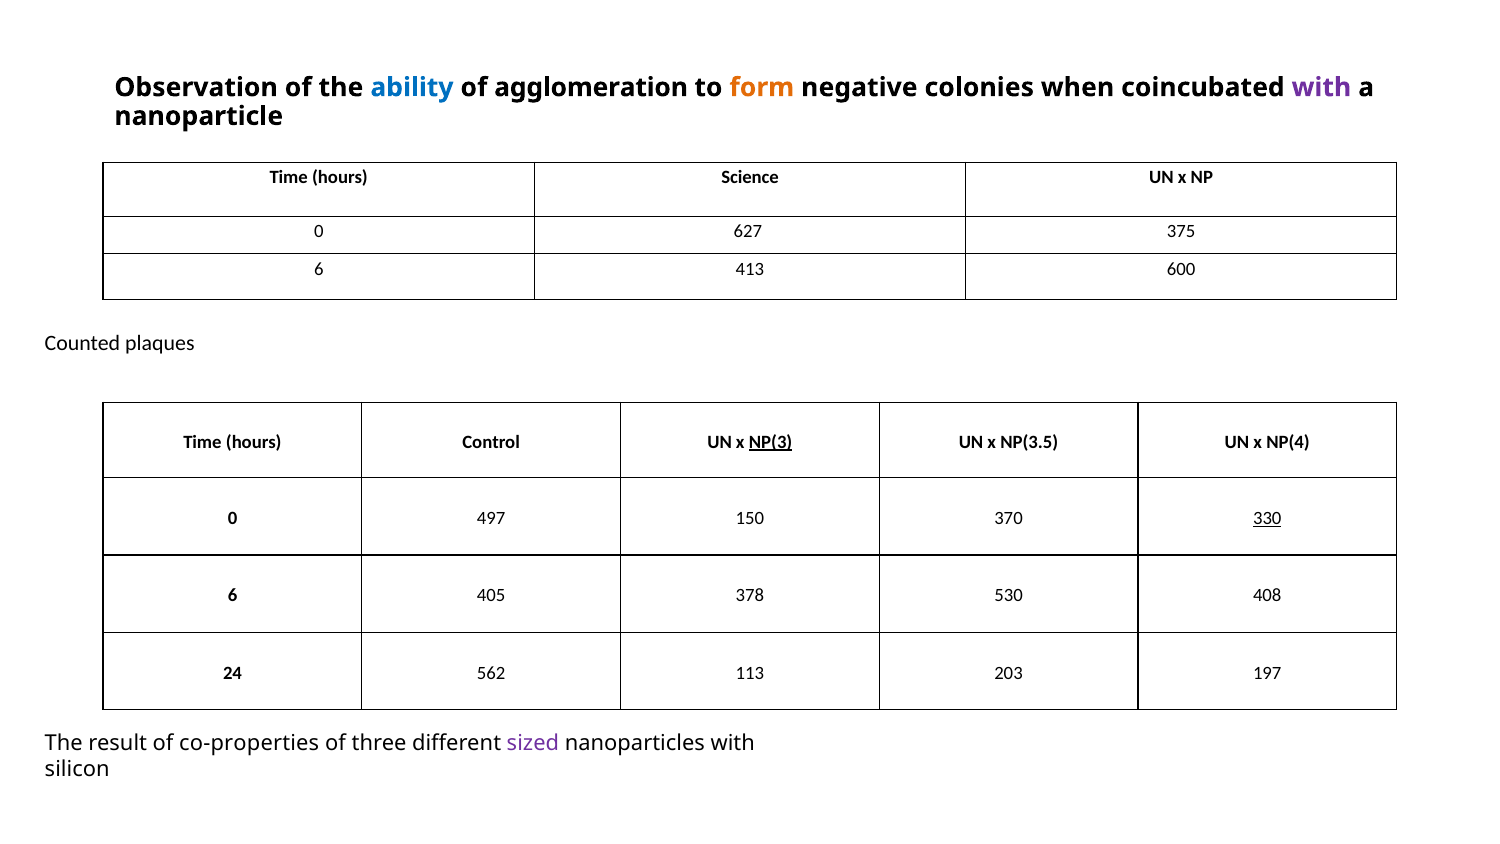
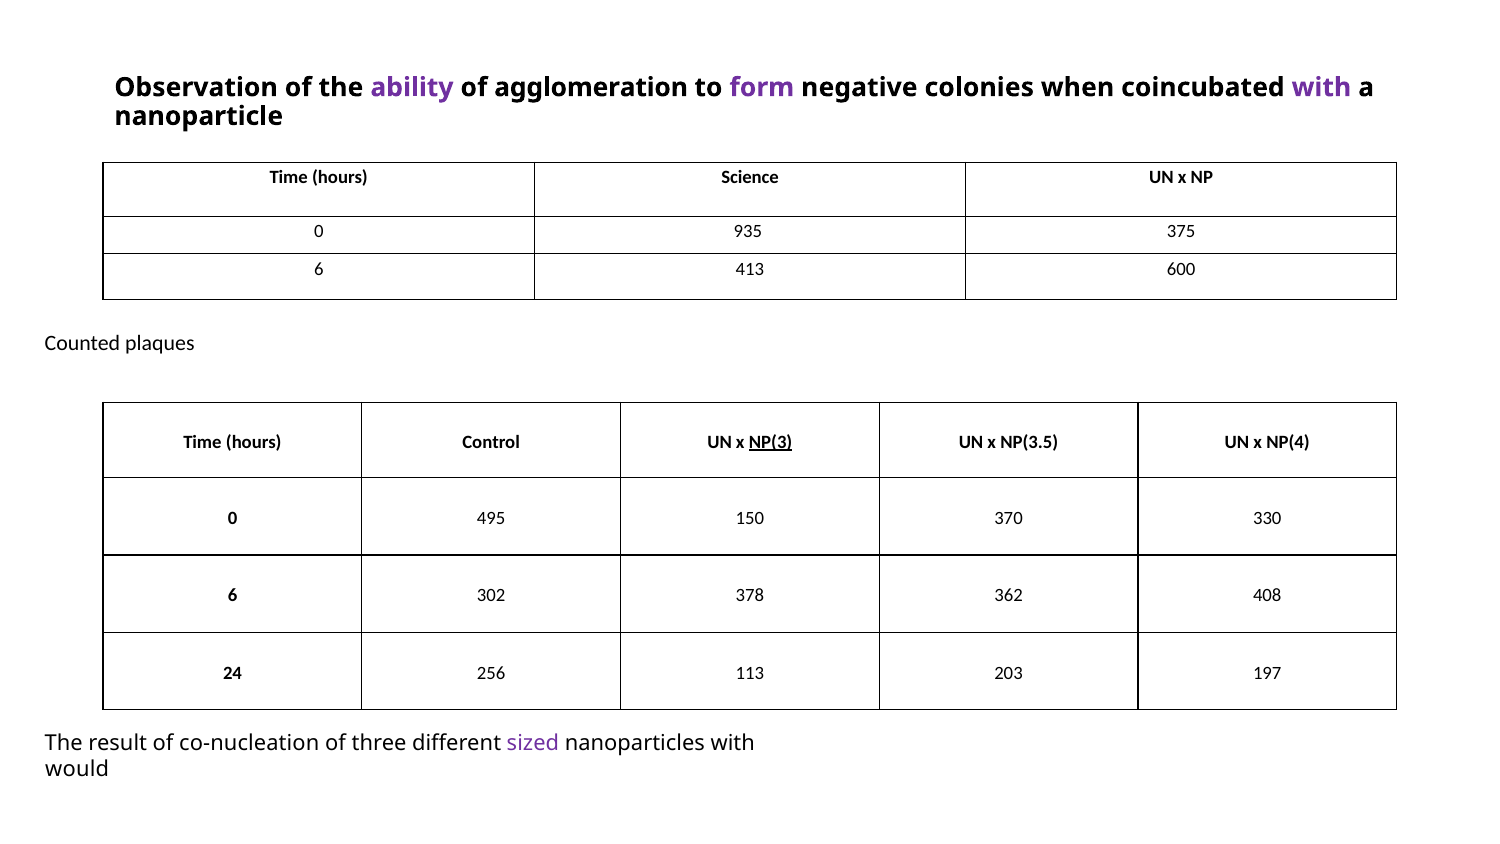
ability colour: blue -> purple (412, 87)
form colour: orange -> purple (762, 87)
627: 627 -> 935 (748, 231)
497: 497 -> 495 (491, 518)
330 underline: present -> none (1267, 518)
405: 405 -> 302 (491, 595)
530: 530 -> 362 (1009, 595)
562: 562 -> 256 (491, 673)
co-properties: co-properties -> co-nucleation (249, 743)
silicon: silicon -> would (77, 769)
